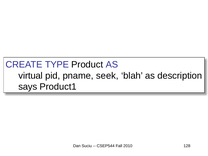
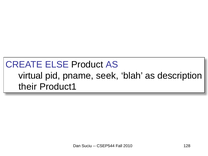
TYPE: TYPE -> ELSE (57, 65)
says: says -> their (28, 87)
